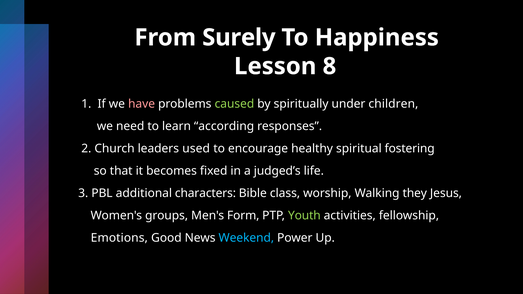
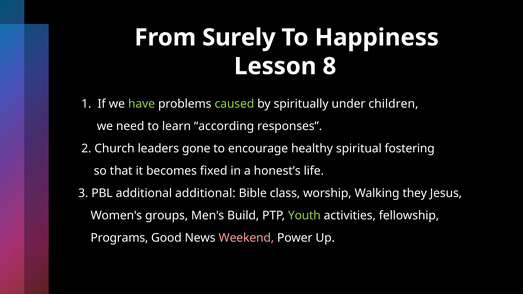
have colour: pink -> light green (142, 104)
used: used -> gone (196, 149)
judged’s: judged’s -> honest’s (277, 171)
additional characters: characters -> additional (205, 193)
Form: Form -> Build (243, 216)
Emotions: Emotions -> Programs (119, 238)
Weekend colour: light blue -> pink (246, 238)
